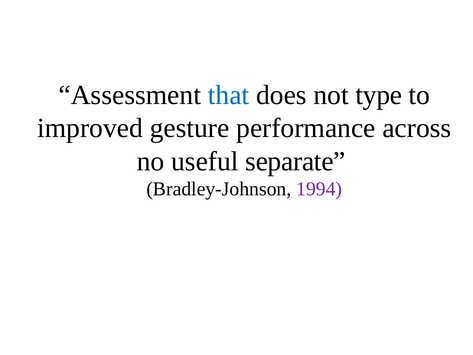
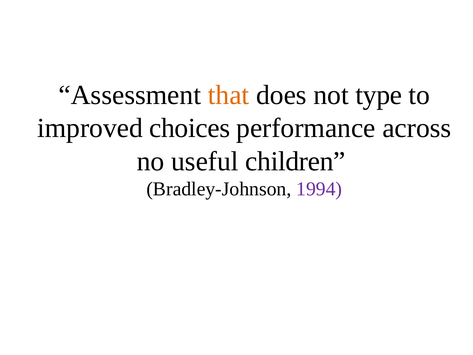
that colour: blue -> orange (229, 95)
gesture: gesture -> choices (190, 128)
separate: separate -> children (295, 161)
